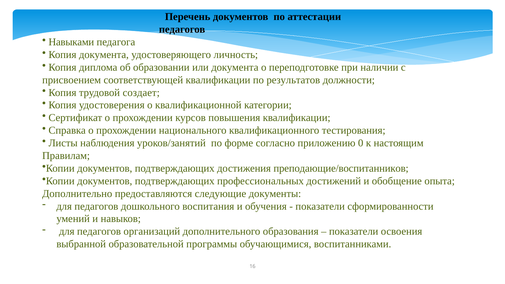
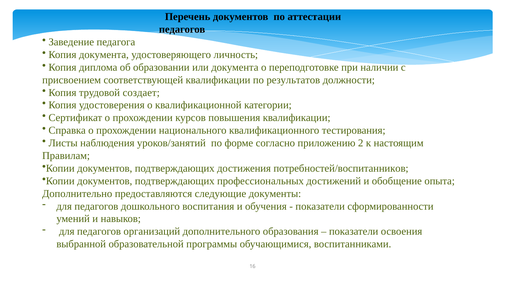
Навыками: Навыками -> Заведение (71, 42)
0: 0 -> 2 (361, 143)
преподающие/воспитанников: преподающие/воспитанников -> потребностей/воспитанников (341, 168)
